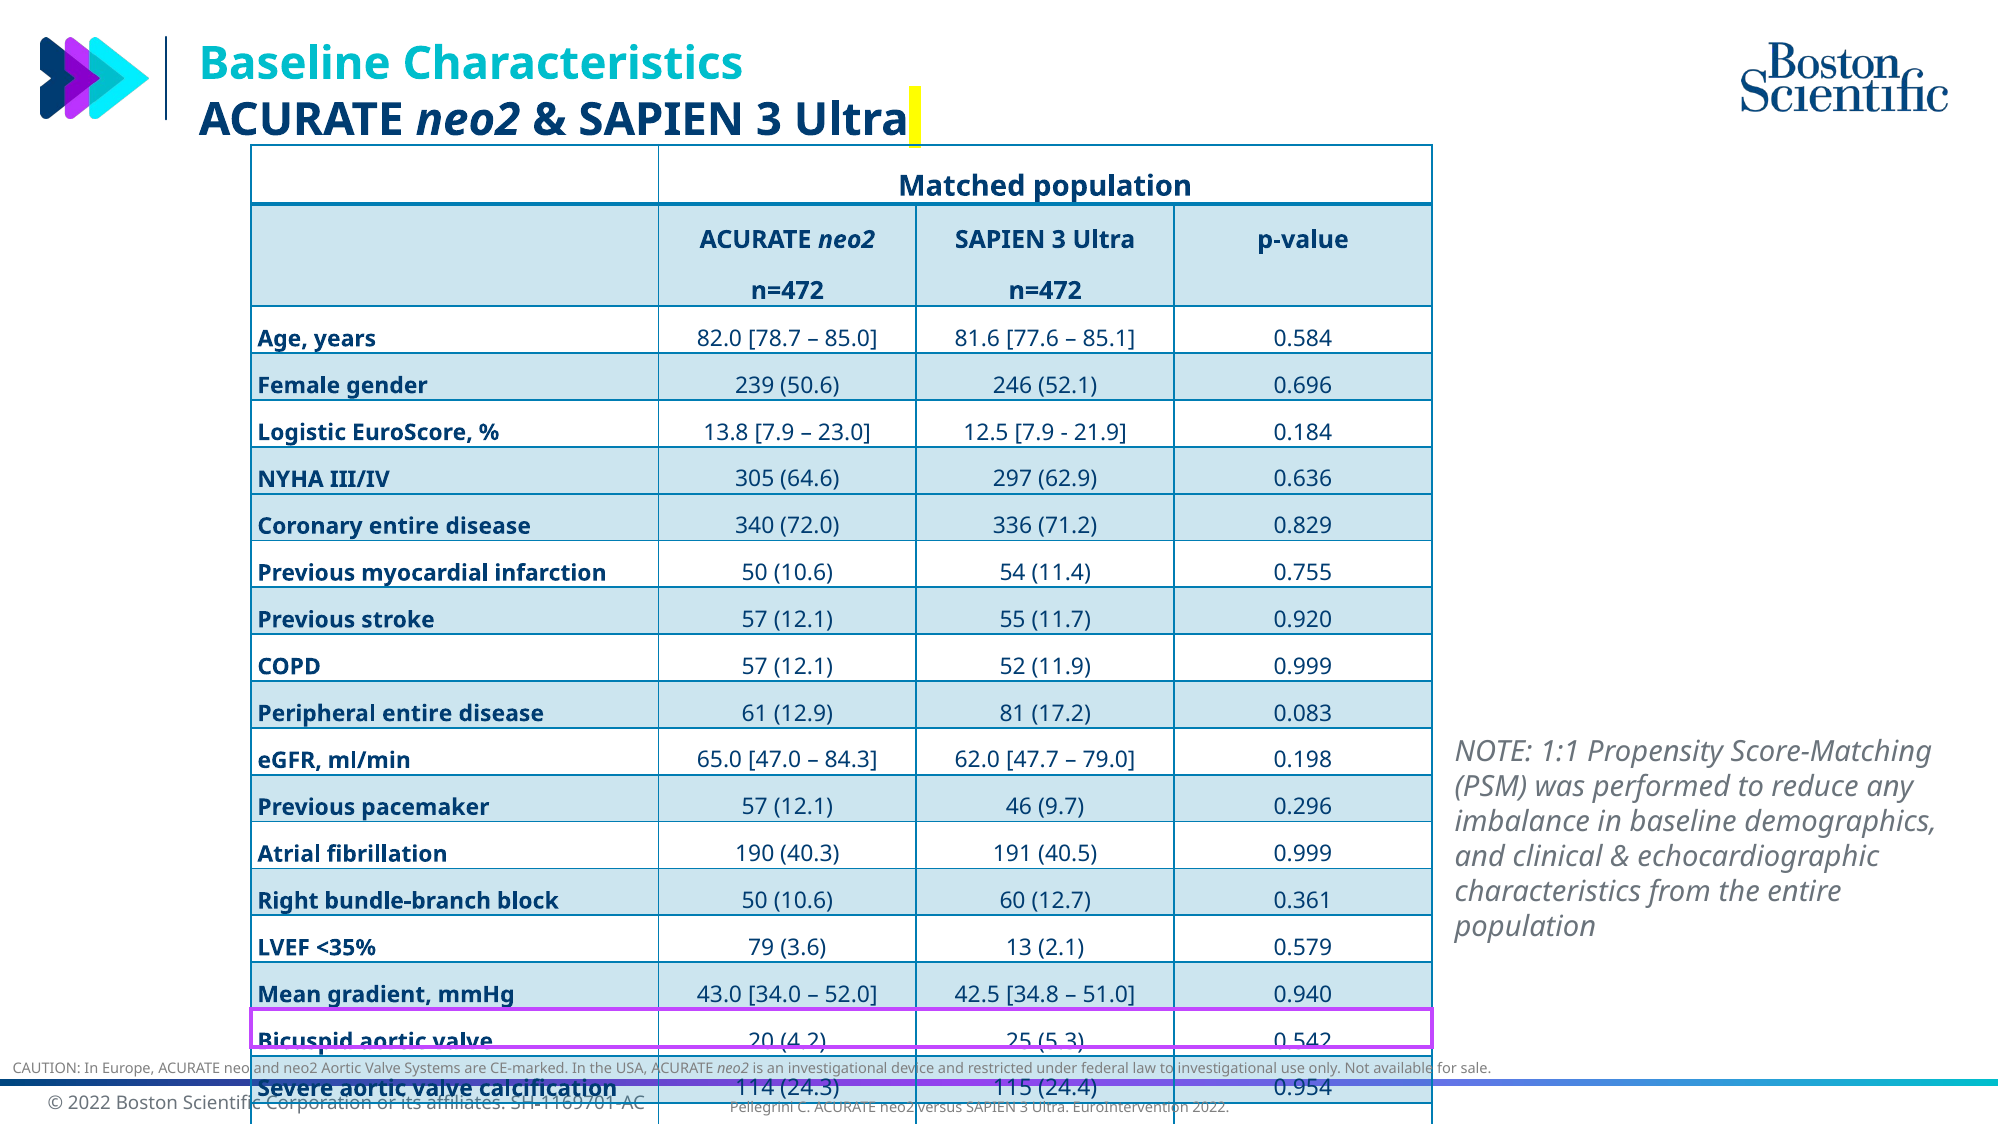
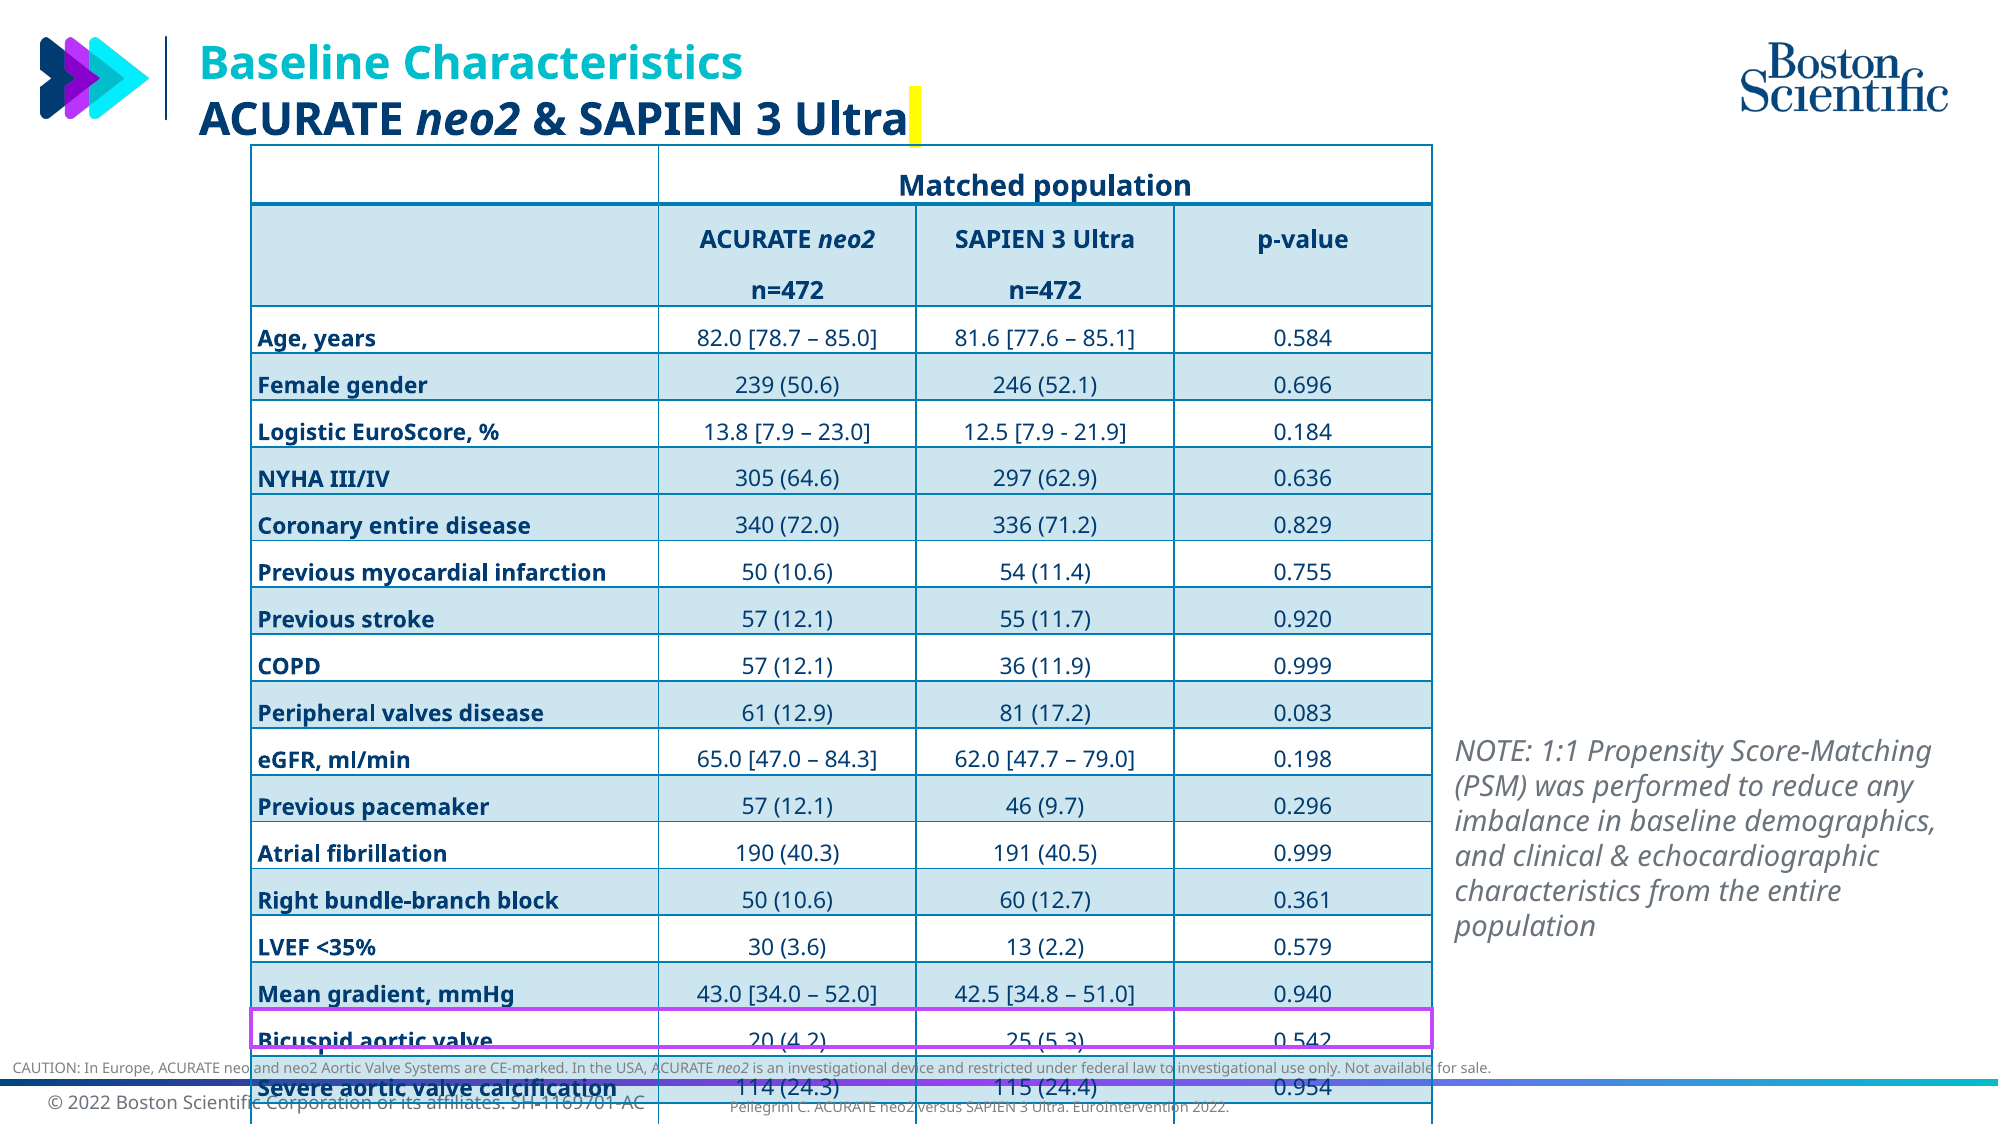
52: 52 -> 36 (1013, 667)
Peripheral entire: entire -> valves (417, 713)
79: 79 -> 30 (761, 948)
2.1: 2.1 -> 2.2 (1061, 948)
